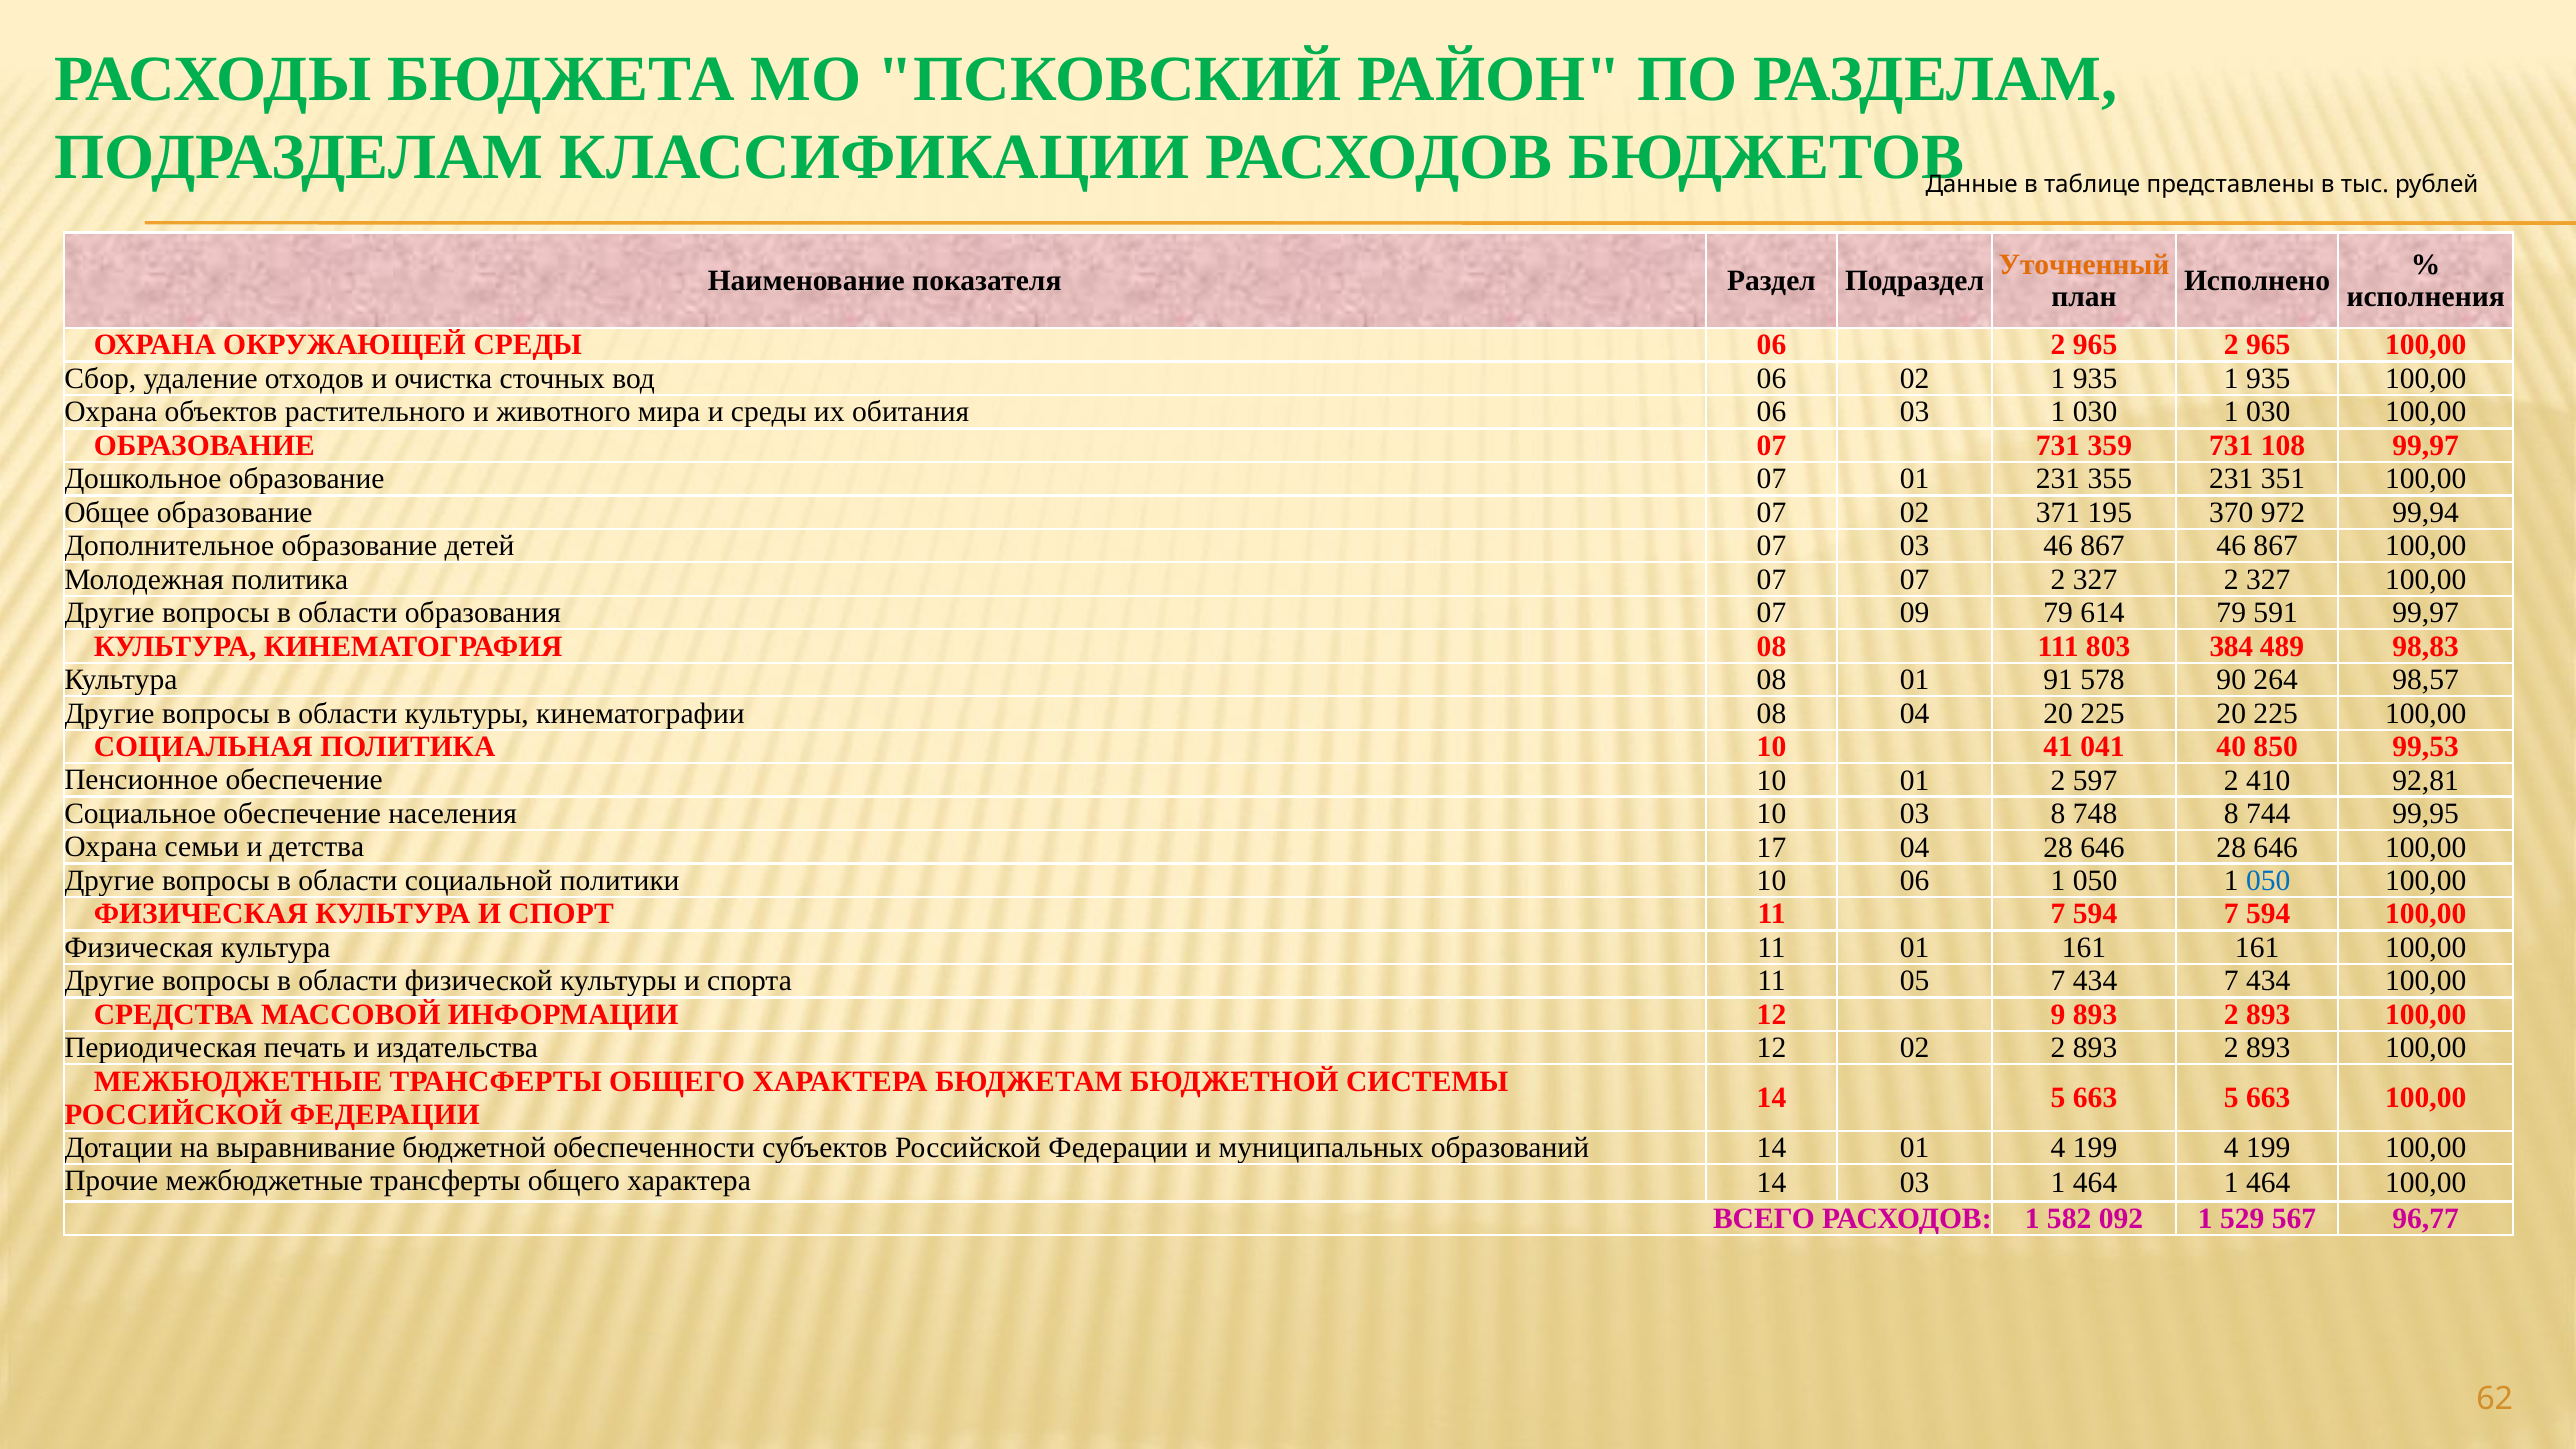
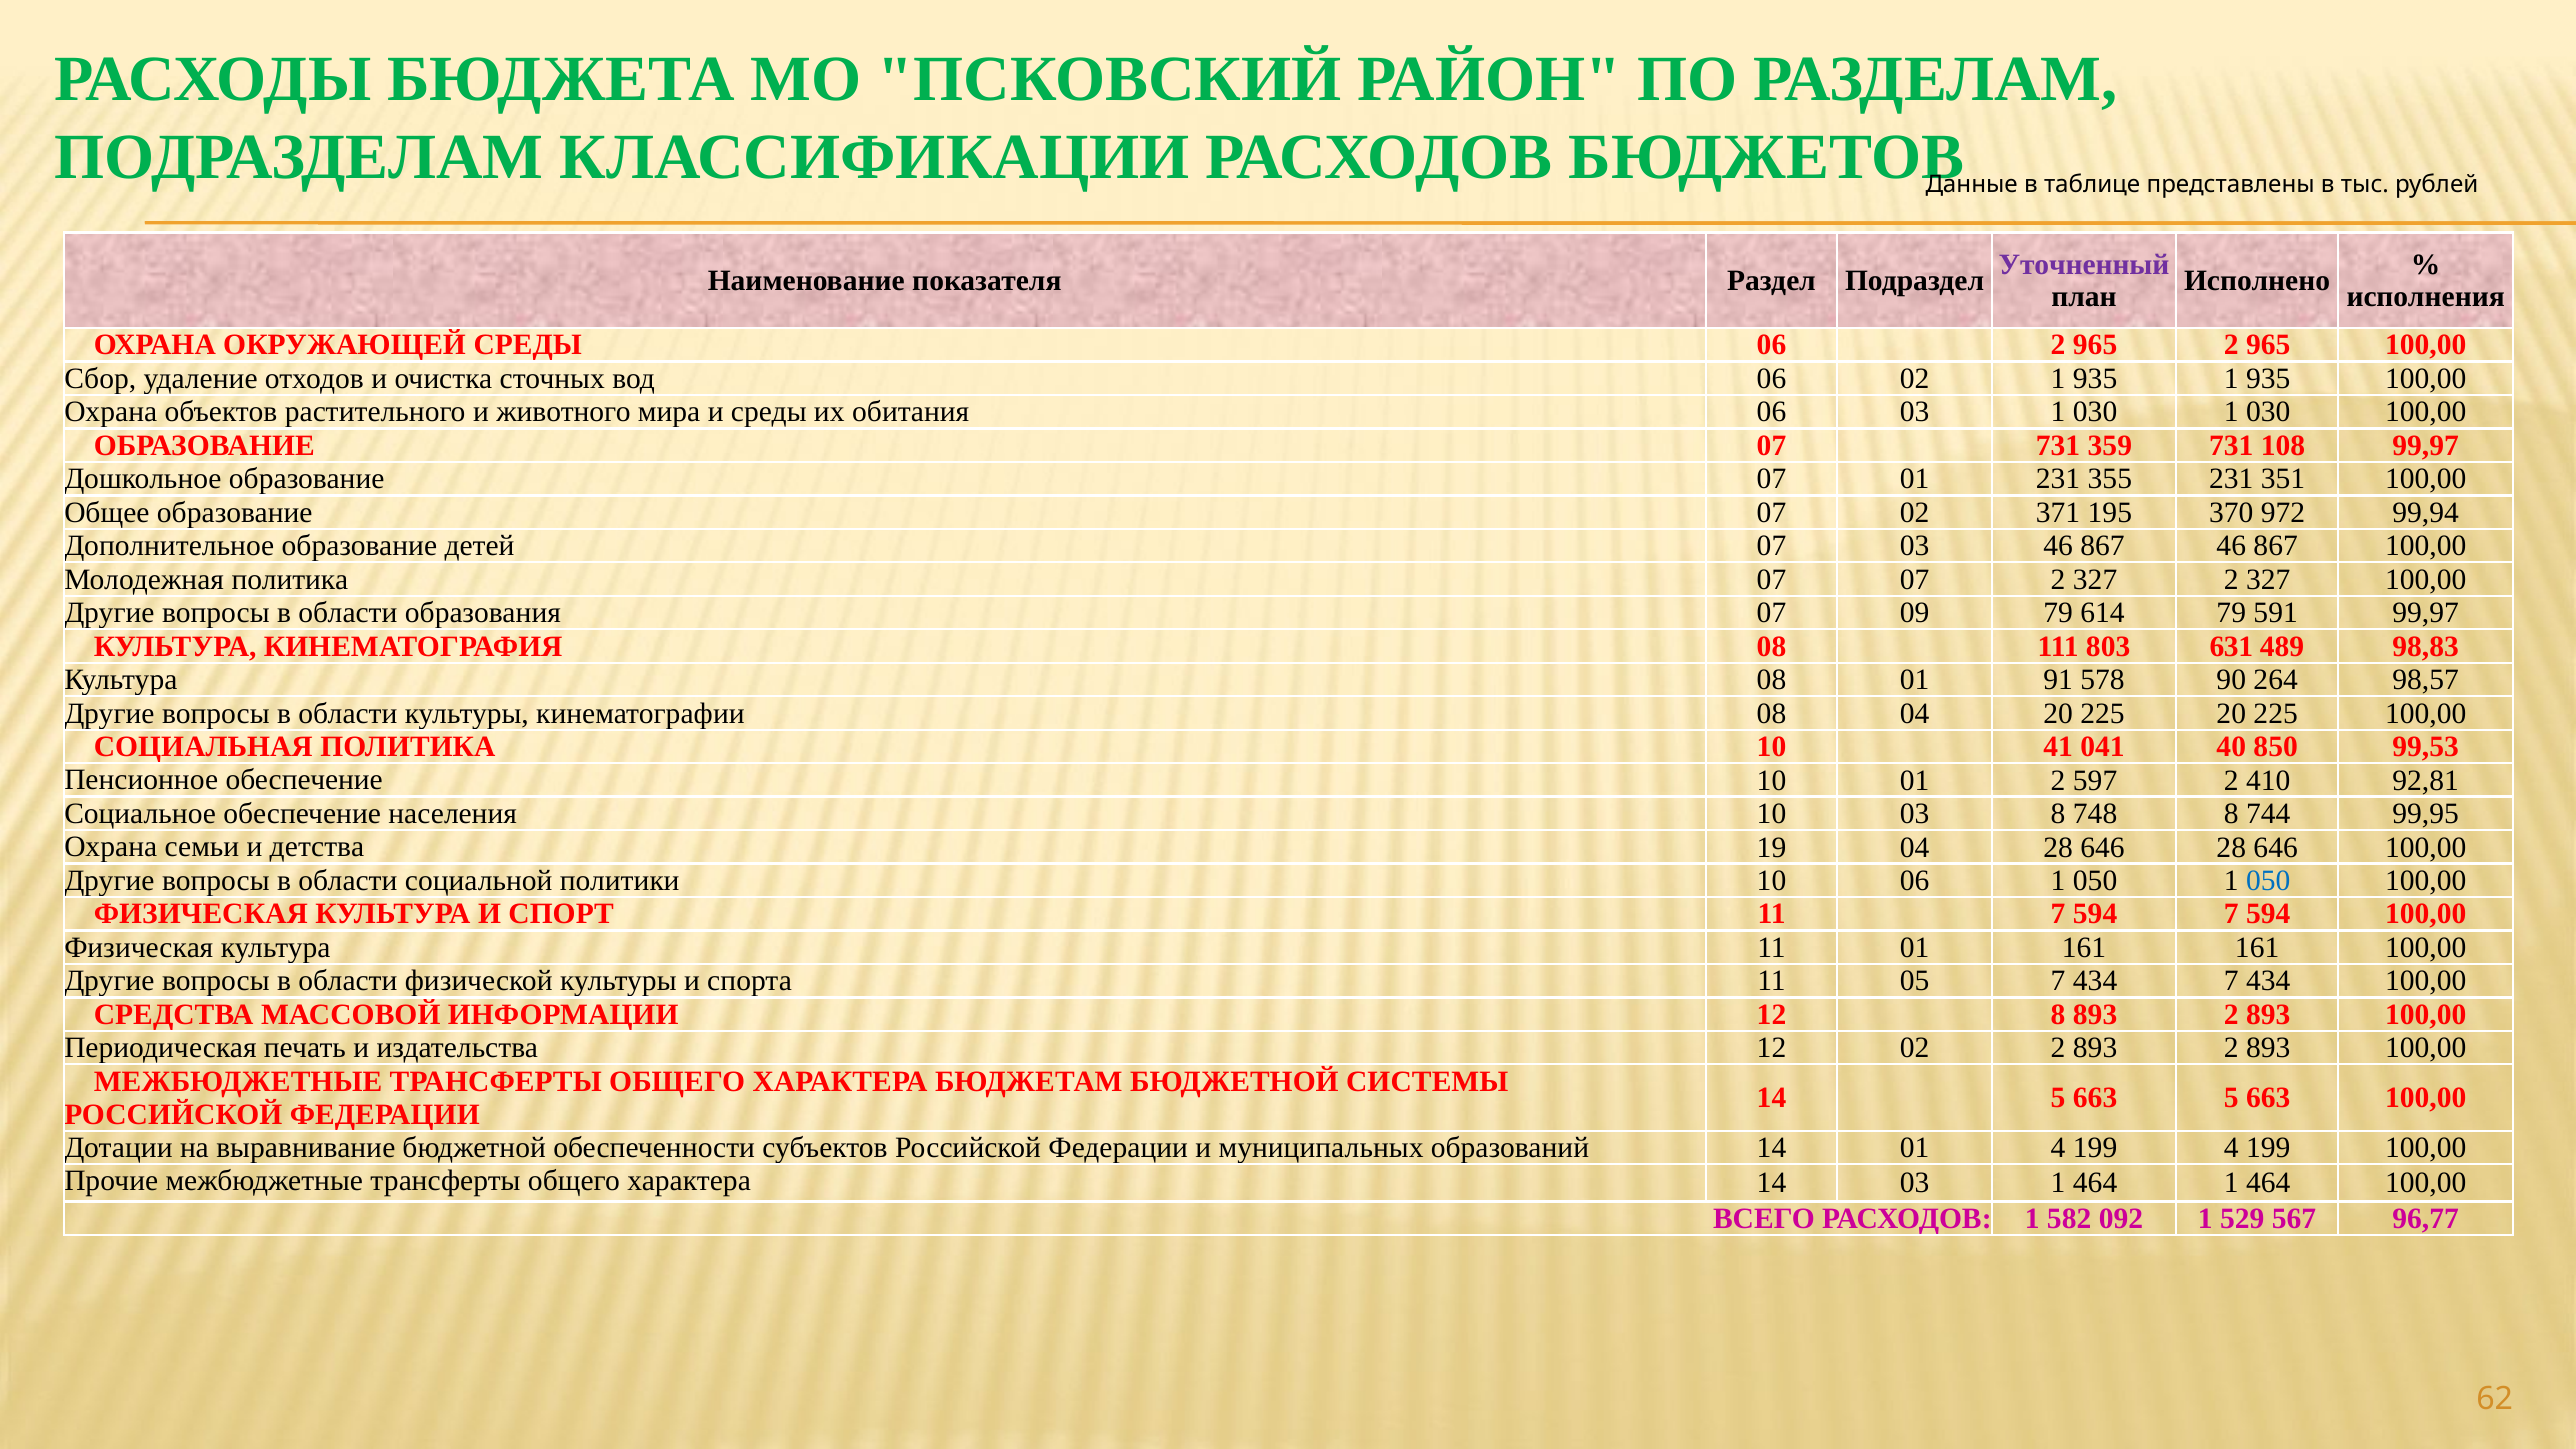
Уточненный colour: orange -> purple (2084, 264)
384: 384 -> 631 (2231, 646)
17: 17 -> 19 (1772, 847)
12 9: 9 -> 8 (2058, 1015)
